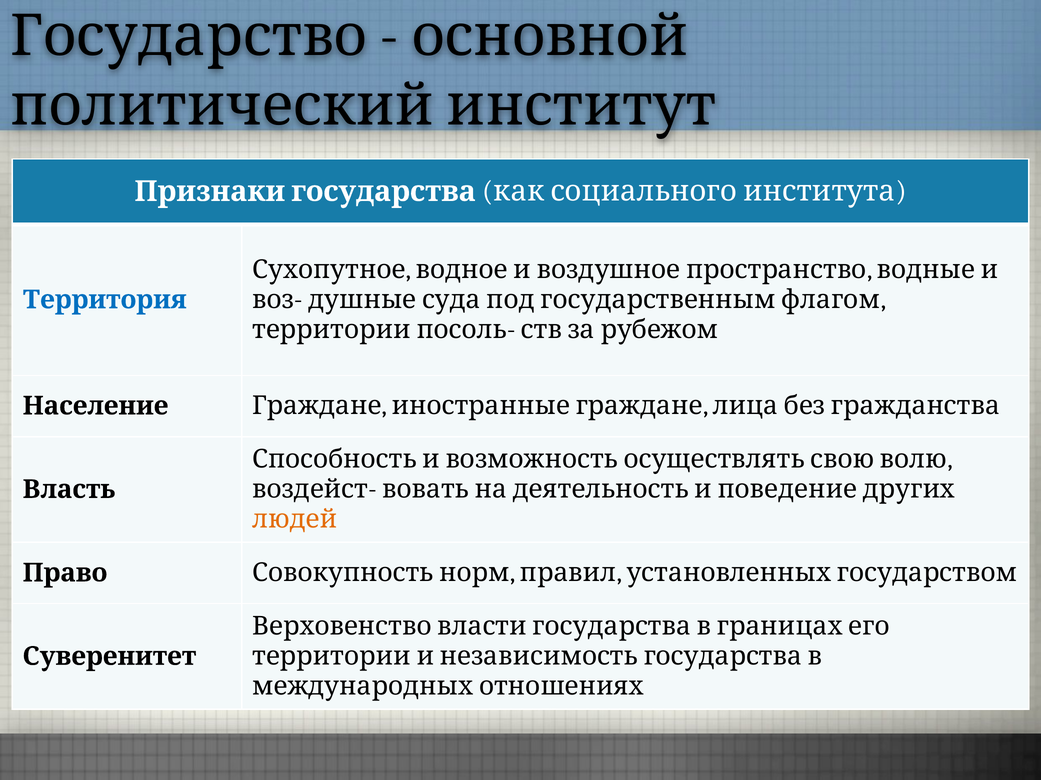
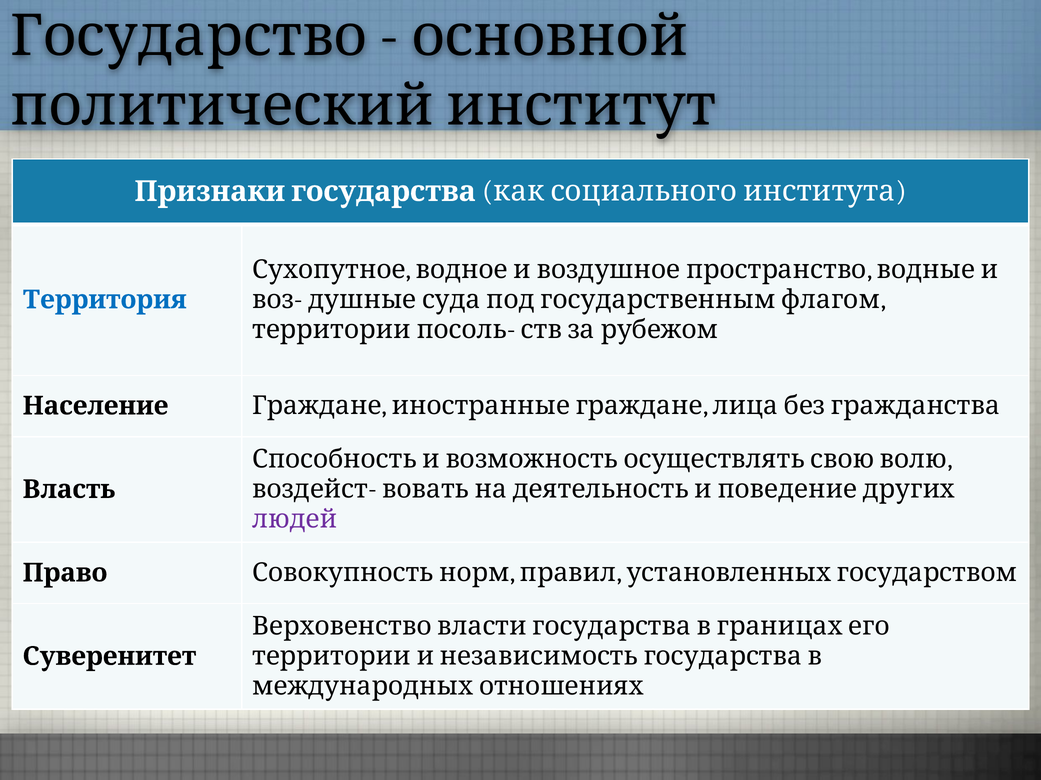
людей colour: orange -> purple (295, 520)
